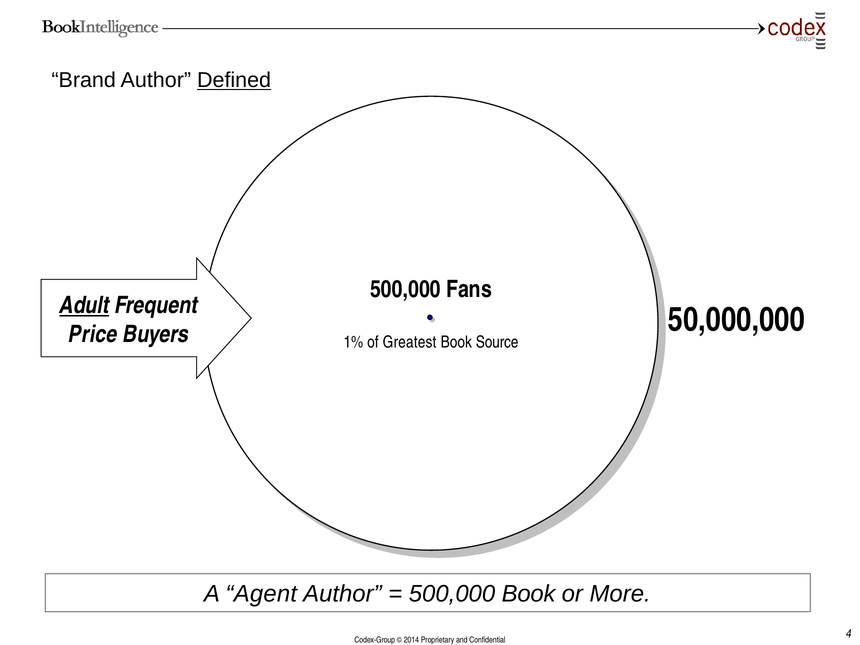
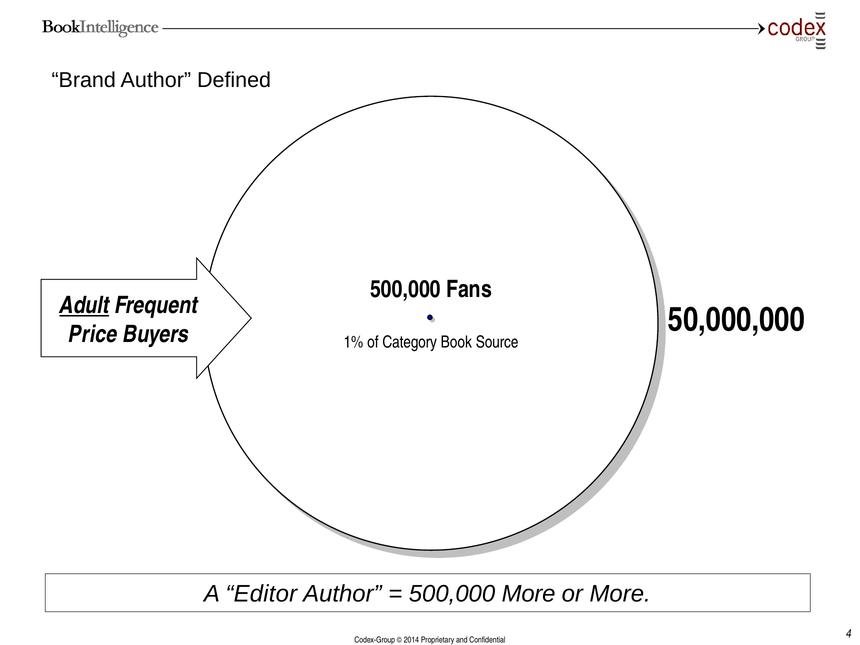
Defined underline: present -> none (234, 80)
Greatest: Greatest -> Category (410, 342)
Agent: Agent -> Editor (261, 594)
500,000 Book: Book -> More (529, 594)
